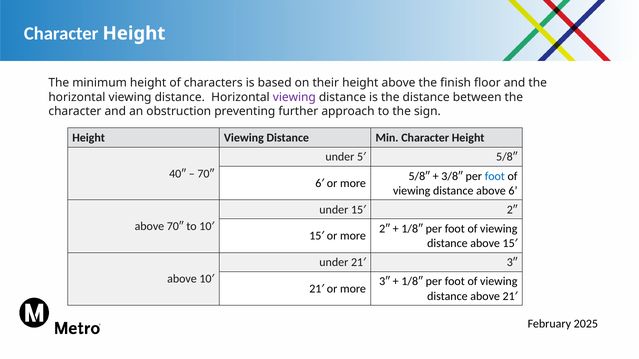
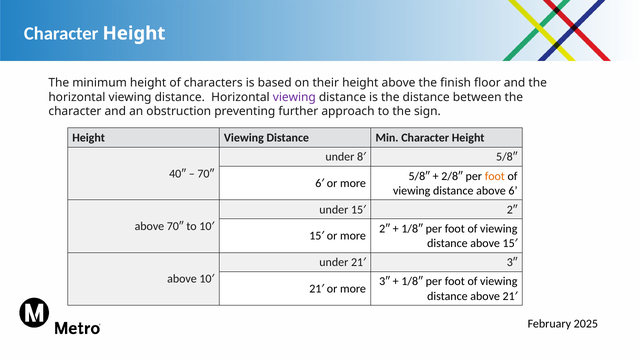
5: 5 -> 8 (360, 157)
3/8″: 3/8″ -> 2/8″ (452, 176)
foot colour: blue -> orange (495, 176)
